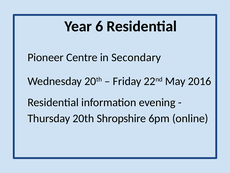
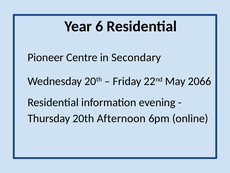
2016: 2016 -> 2066 (200, 81)
Shropshire: Shropshire -> Afternoon (121, 118)
